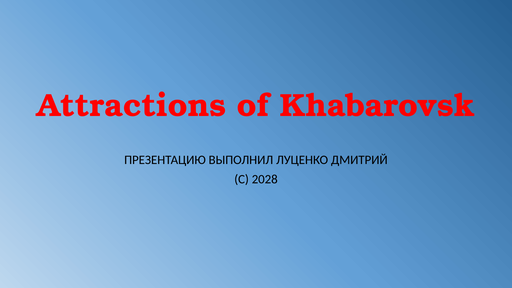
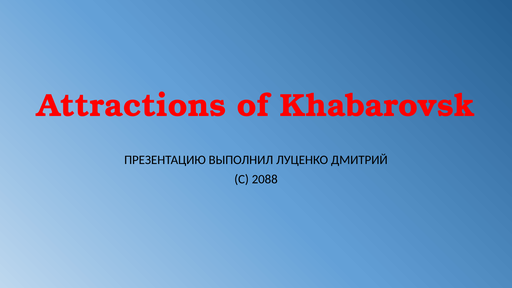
2028: 2028 -> 2088 (265, 179)
